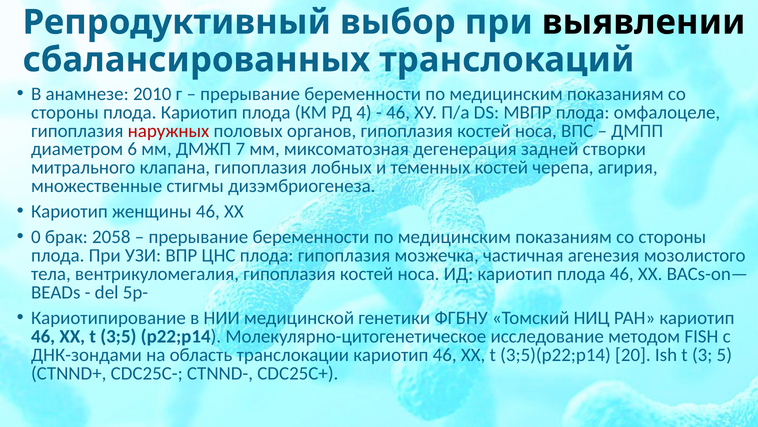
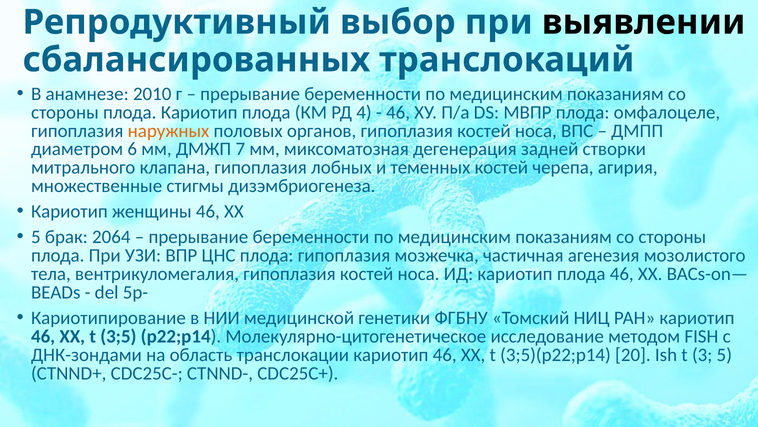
наружных colour: red -> orange (169, 131)
0: 0 -> 5 (36, 237)
2058: 2058 -> 2064 (111, 237)
